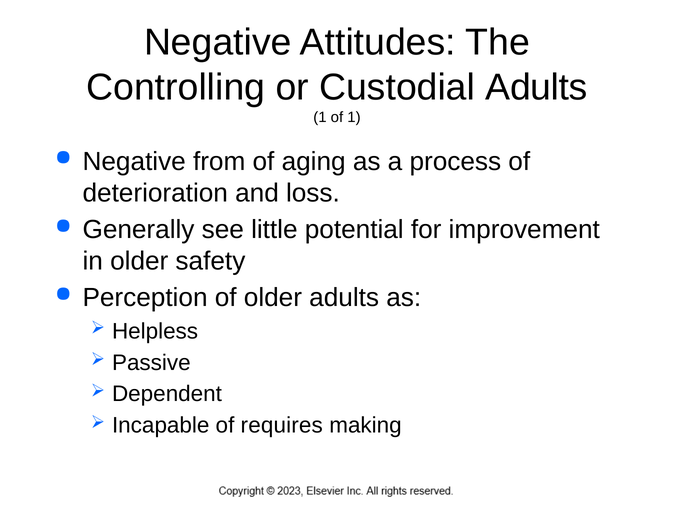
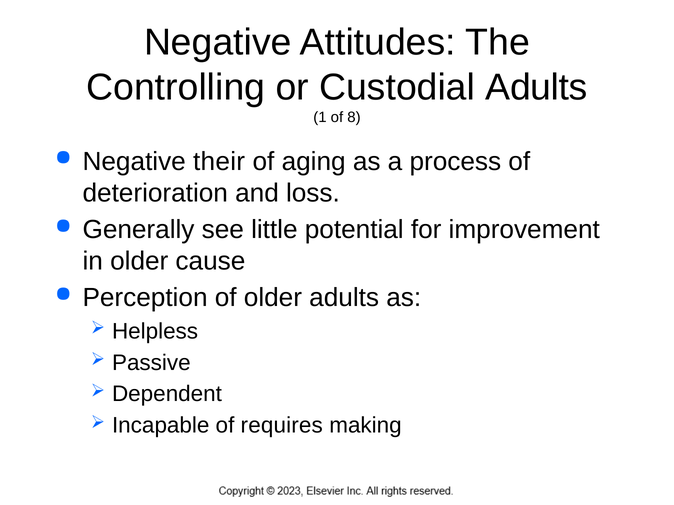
of 1: 1 -> 8 (354, 117)
from: from -> their (219, 162)
safety: safety -> cause (210, 261)
